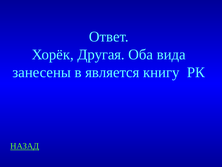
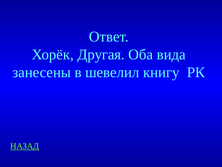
является: является -> шевелил (112, 72)
